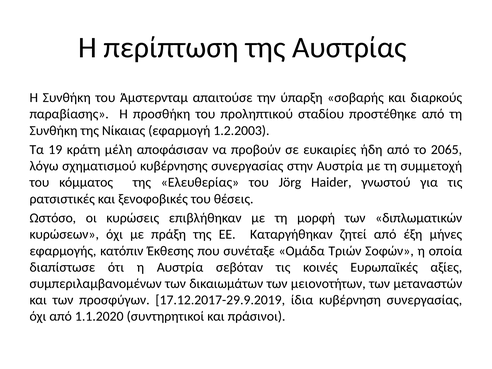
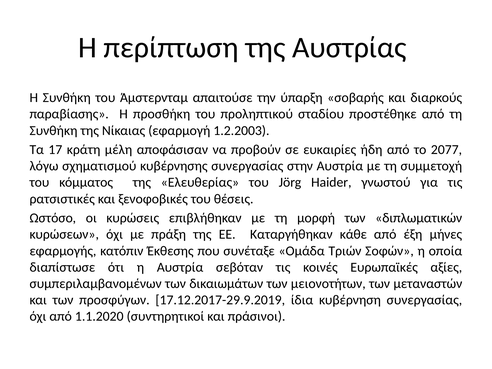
19: 19 -> 17 (55, 150)
2065: 2065 -> 2077 (446, 150)
ζητεί: ζητεί -> κάθε (353, 234)
